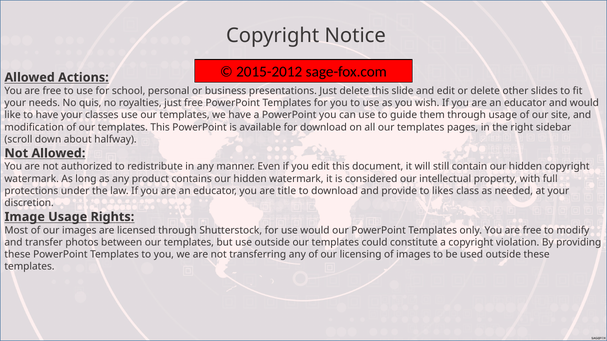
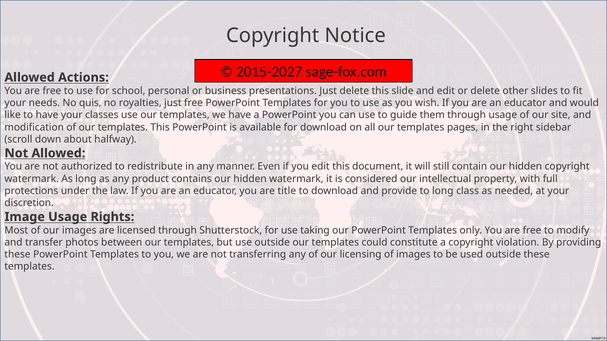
2015-2012: 2015-2012 -> 2015-2027 (269, 72)
to likes: likes -> long (443, 191)
use would: would -> taking (315, 231)
